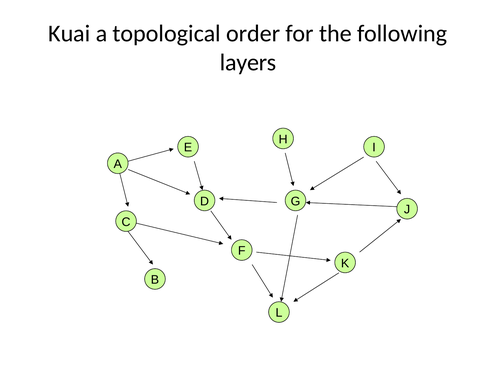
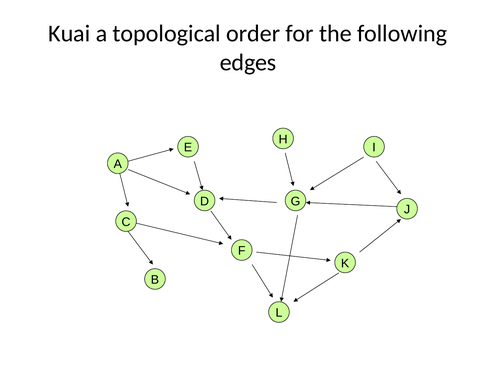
layers: layers -> edges (248, 62)
